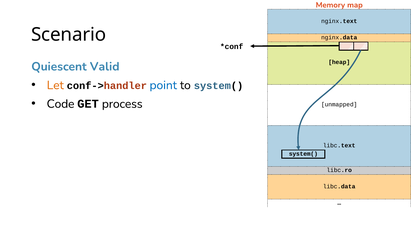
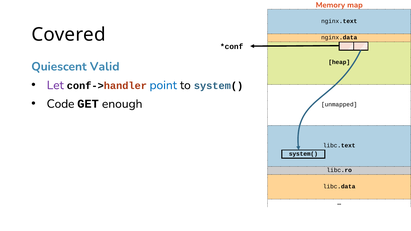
Scenario: Scenario -> Covered (68, 35)
Let colour: orange -> purple (55, 85)
process: process -> enough (122, 104)
